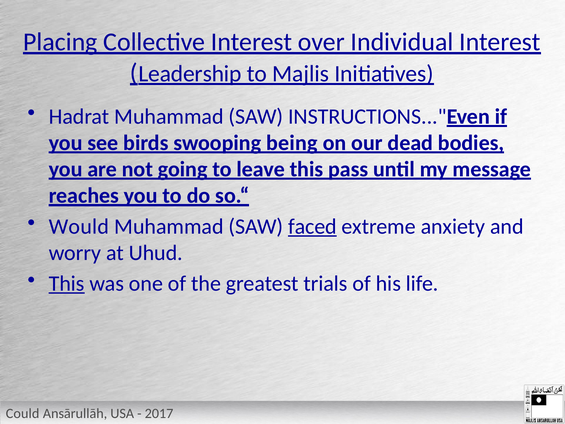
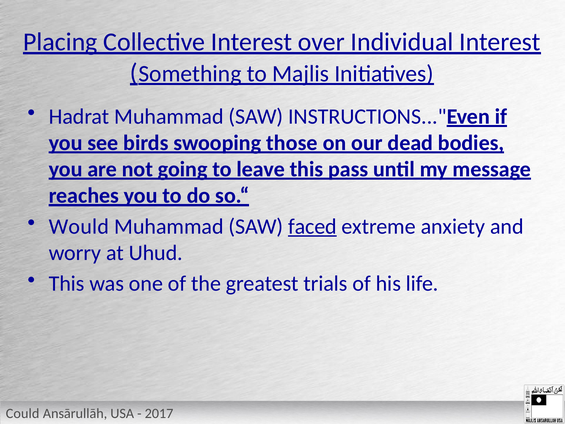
Leadership: Leadership -> Something (190, 74)
being: being -> those (292, 143)
This underline: present -> none (67, 284)
